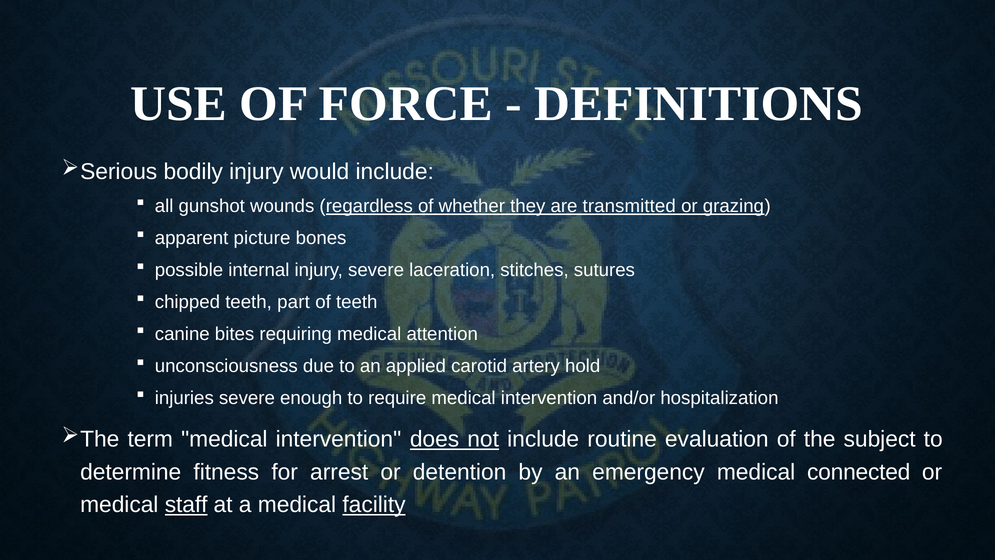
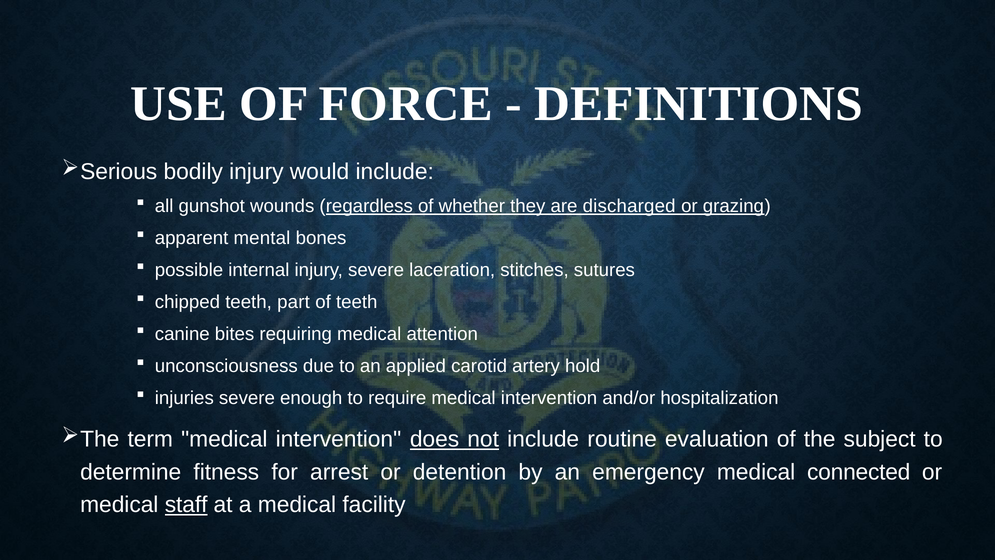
transmitted: transmitted -> discharged (629, 206)
picture: picture -> mental (262, 238)
facility underline: present -> none (374, 505)
